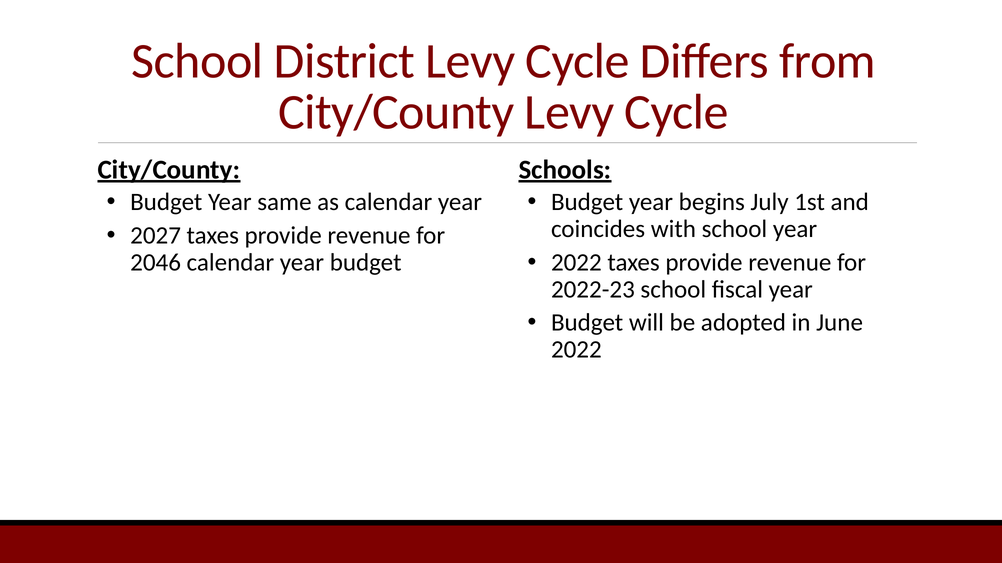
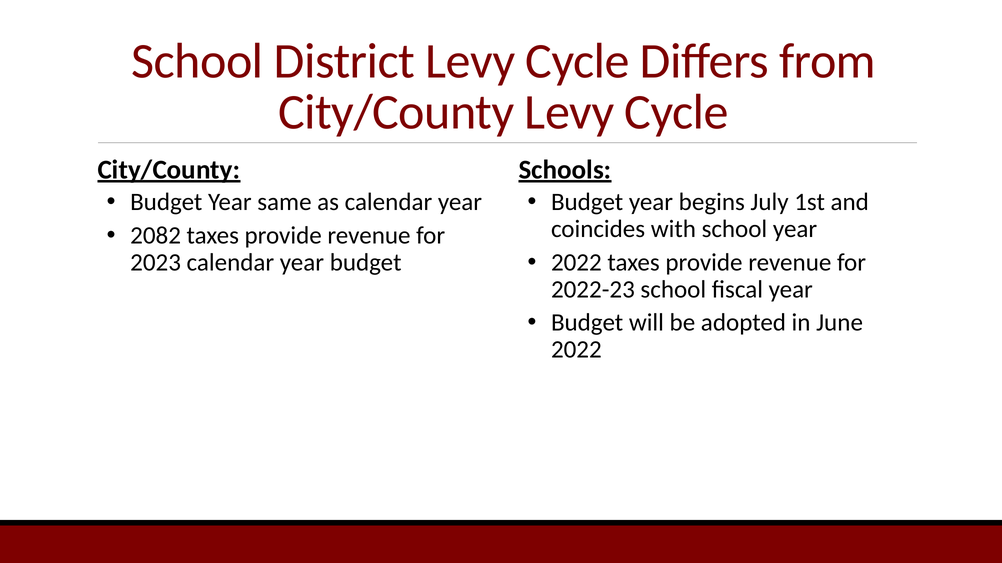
2027: 2027 -> 2082 (156, 236)
2046: 2046 -> 2023 (156, 263)
